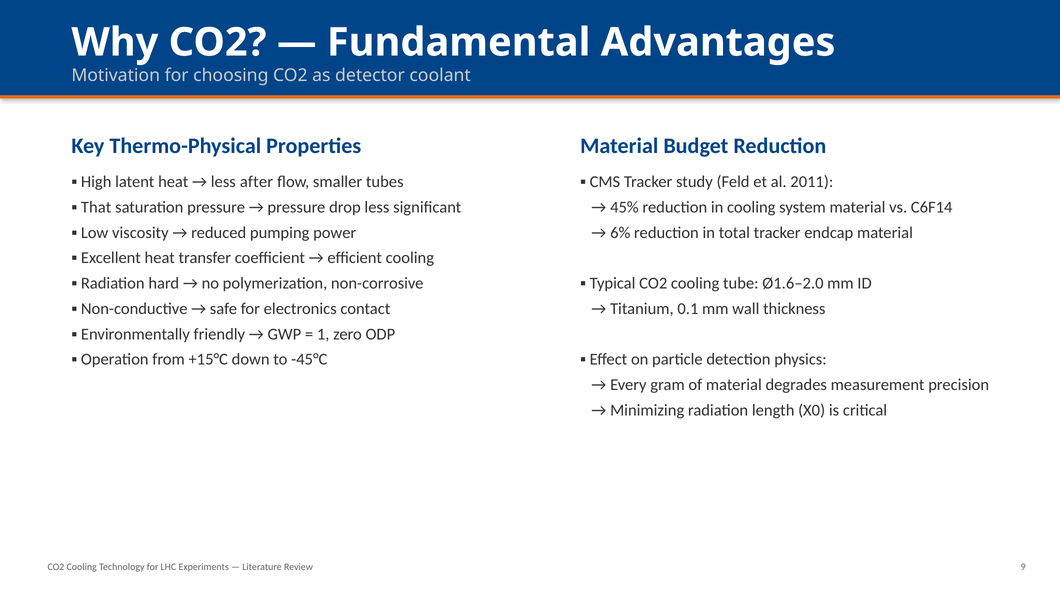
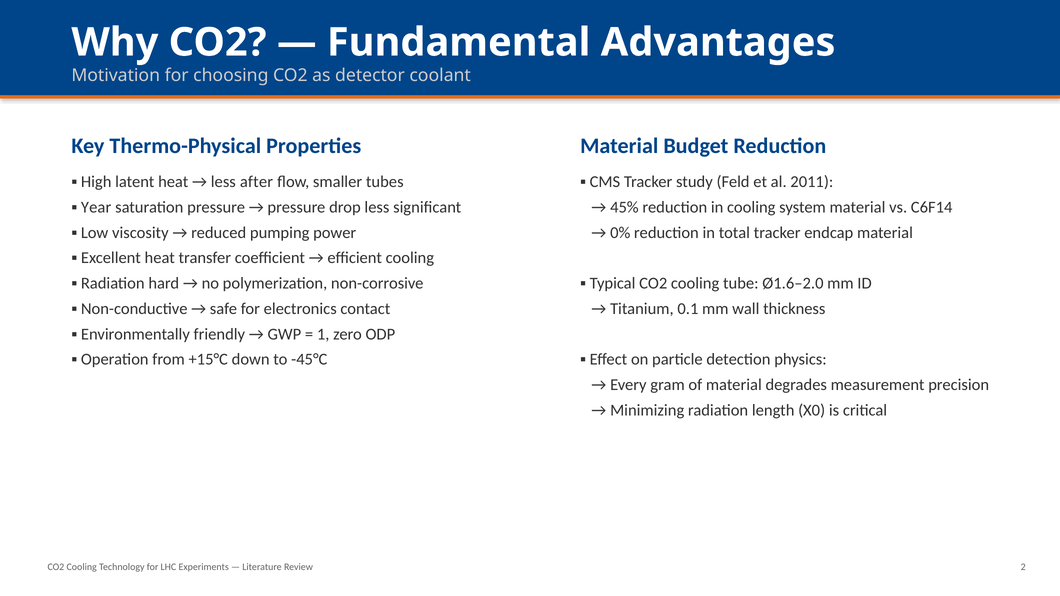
That: That -> Year (96, 207)
6%: 6% -> 0% (620, 233)
9: 9 -> 2 (1023, 567)
